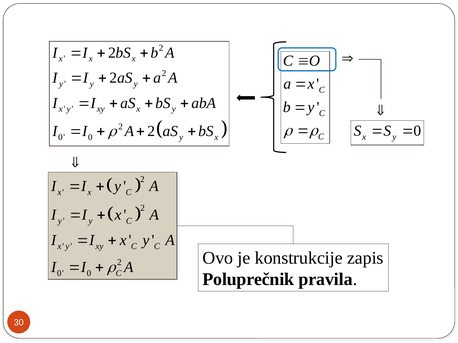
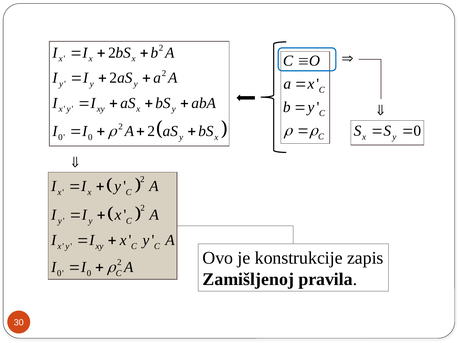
Poluprečnik: Poluprečnik -> Zamišljenoj (248, 280)
